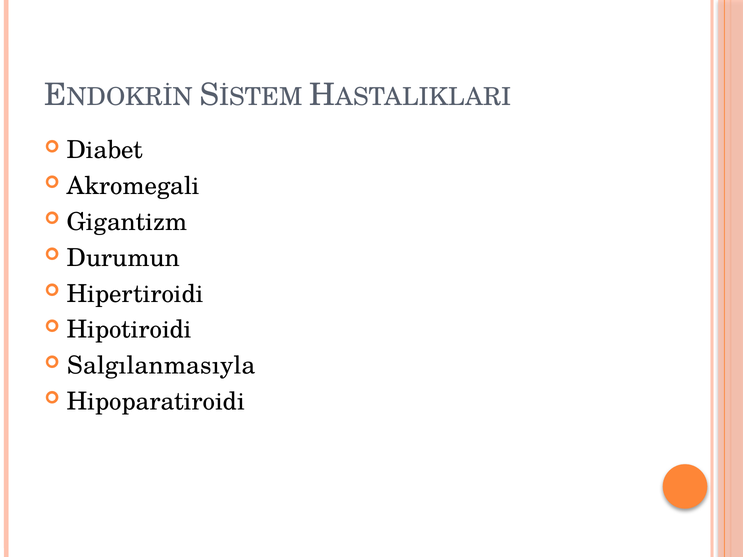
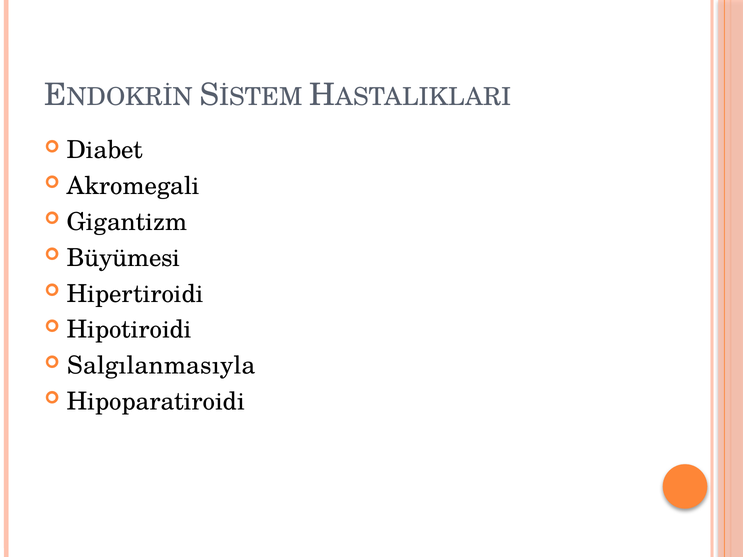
Durumun: Durumun -> Büyümesi (124, 258)
